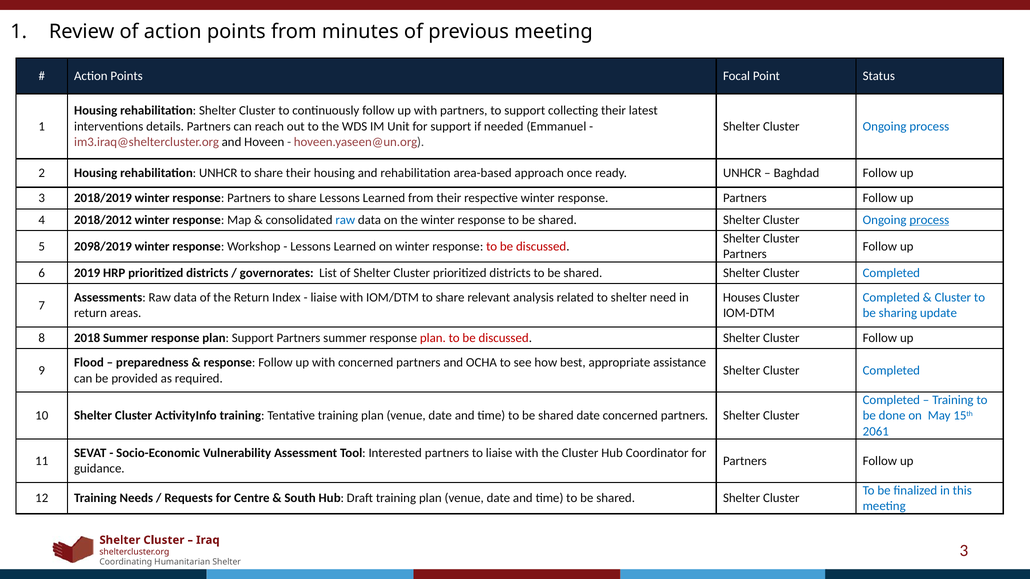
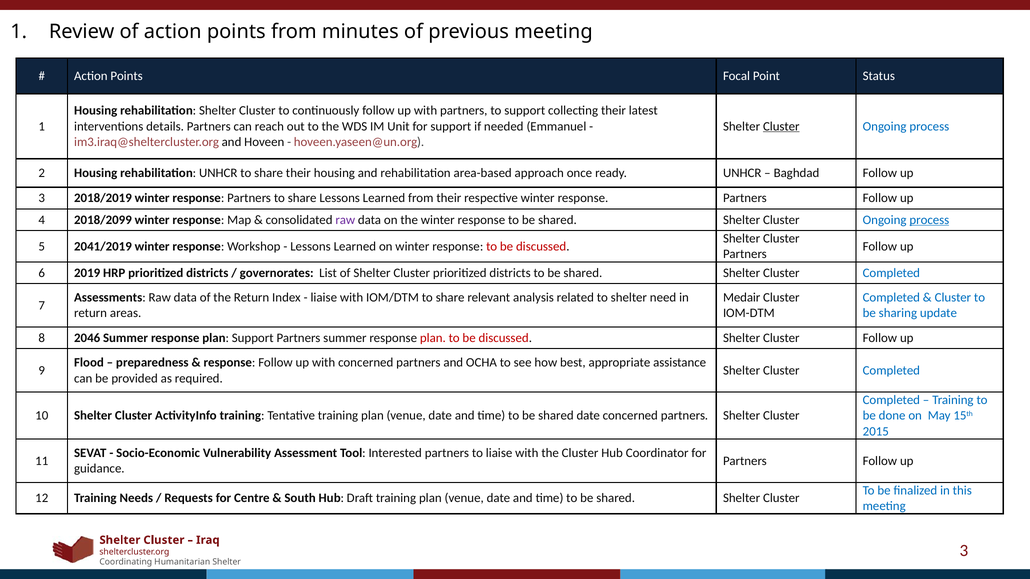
Cluster underline: none -> present (781, 126)
2018/2012: 2018/2012 -> 2018/2099 (103, 220)
raw colour: blue -> purple (345, 220)
2098/2019: 2098/2019 -> 2041/2019 (103, 246)
Houses: Houses -> Medair (742, 298)
2018: 2018 -> 2046 (87, 338)
2061: 2061 -> 2015 (876, 432)
